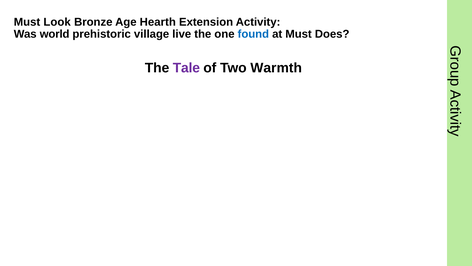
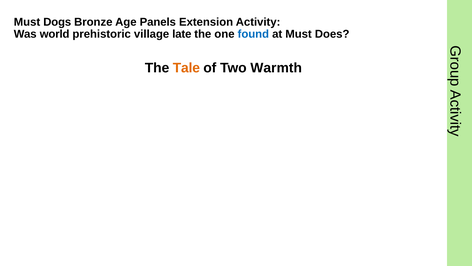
Look: Look -> Dogs (57, 22)
Hearth: Hearth -> Panels (158, 22)
live: live -> late (182, 34)
Tale colour: purple -> orange (186, 68)
